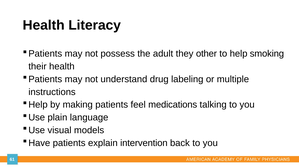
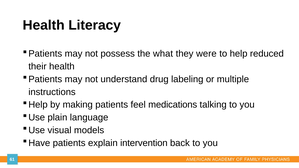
adult: adult -> what (163, 54)
other: other -> were (206, 54)
smoking: smoking -> reduced (267, 54)
